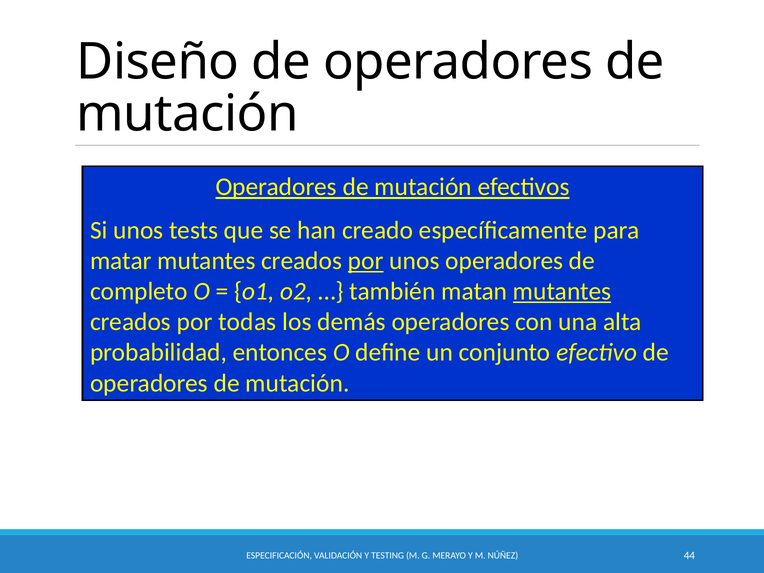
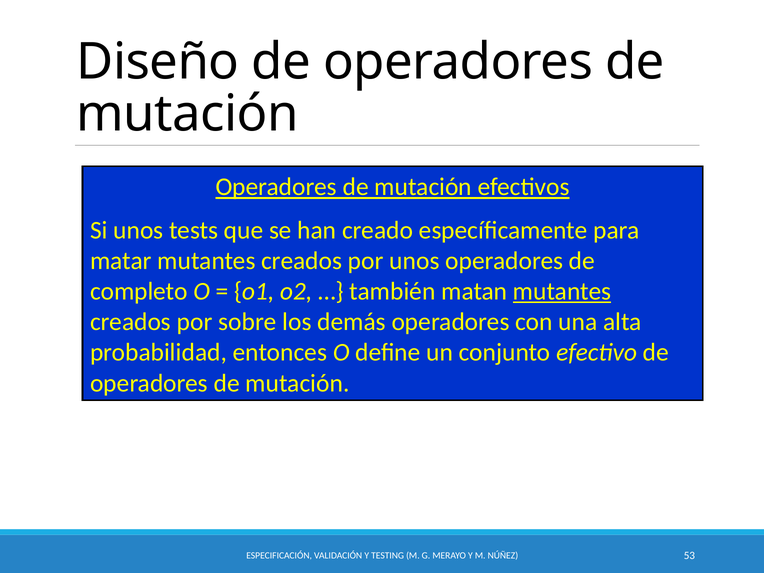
por underline: present -> none (366, 261)
todas: todas -> sobre (247, 322)
44: 44 -> 53 (689, 556)
